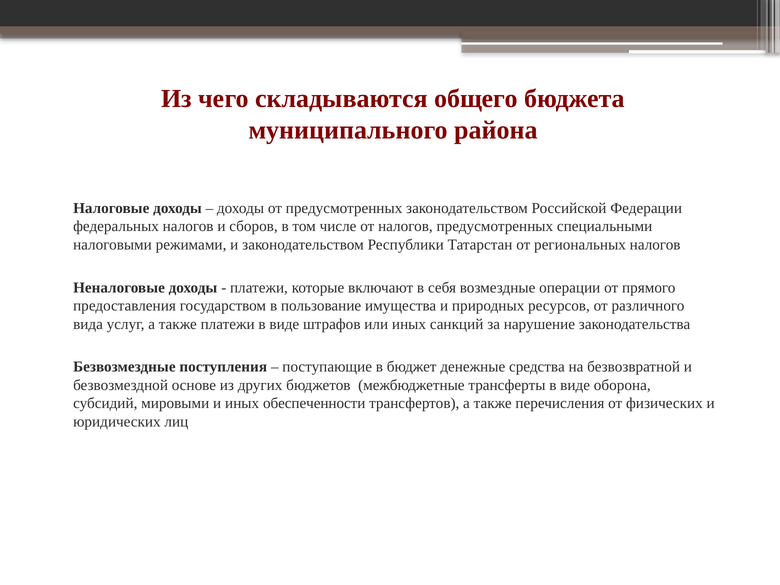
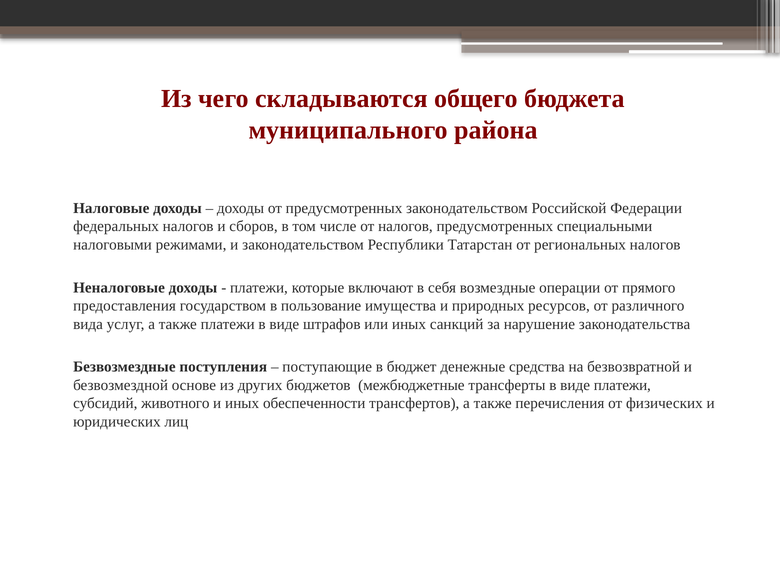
виде оборона: оборона -> платежи (622, 385)
мировыми: мировыми -> животного (175, 403)
